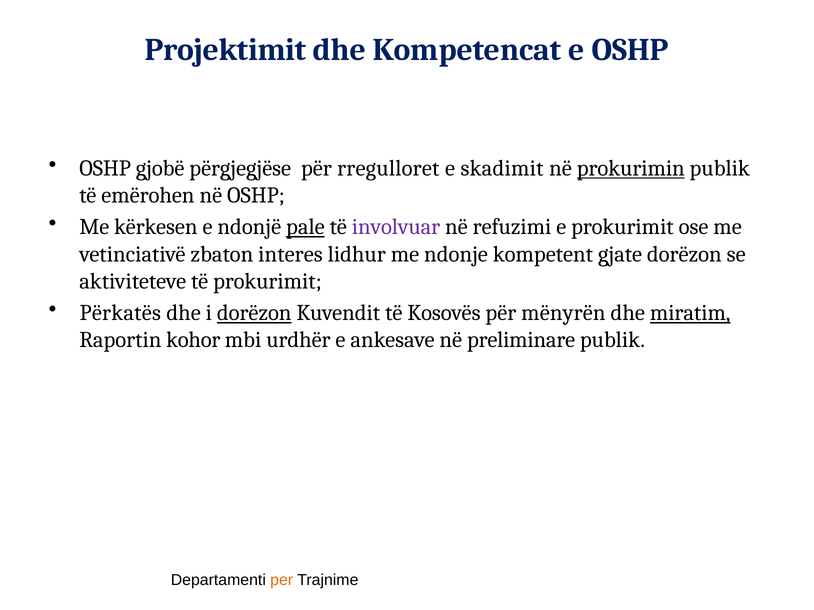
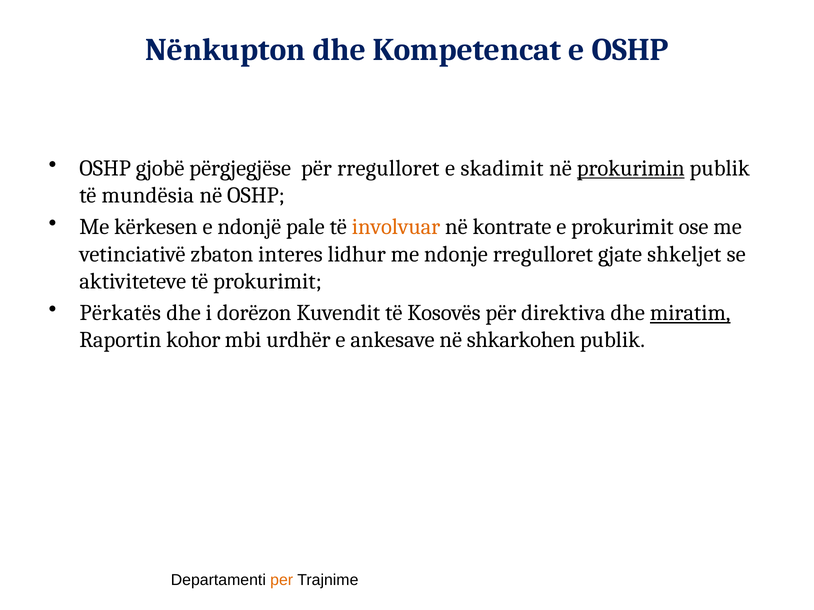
Projektimit: Projektimit -> Nënkupton (225, 50)
emërohen: emërohen -> mundësia (148, 196)
pale underline: present -> none (305, 227)
involvuar colour: purple -> orange (396, 227)
refuzimi: refuzimi -> kontrate (512, 227)
ndonje kompetent: kompetent -> rregulloret (543, 254)
gjate dorëzon: dorëzon -> shkeljet (684, 254)
dorëzon underline: present -> none (254, 313)
mënyrën: mënyrën -> direktiva (563, 313)
preliminare: preliminare -> shkarkohen (521, 340)
